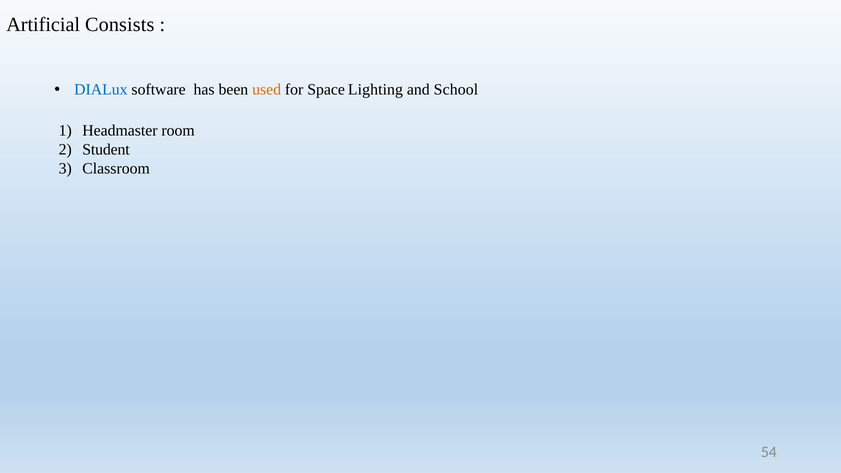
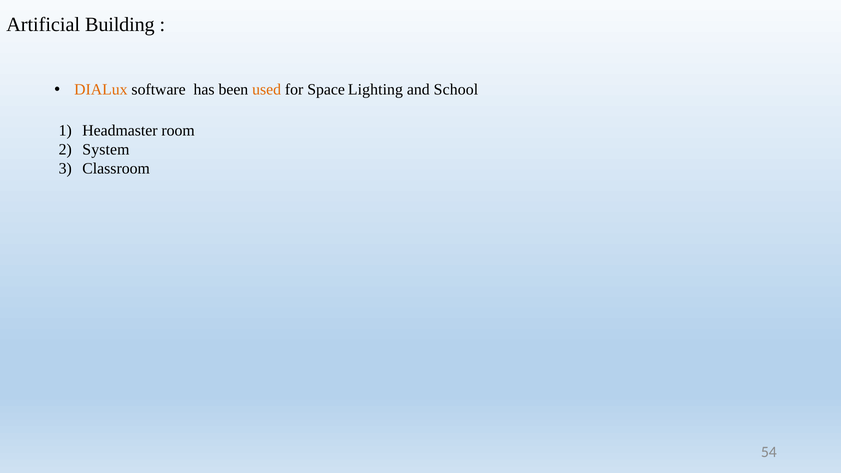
Consists: Consists -> Building (120, 25)
DIALux colour: blue -> orange (101, 90)
Student: Student -> System (106, 150)
